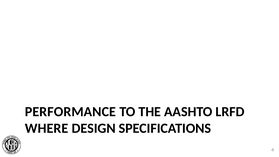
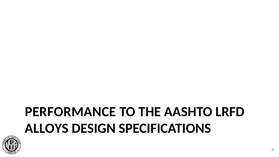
WHERE: WHERE -> ALLOYS (47, 128)
